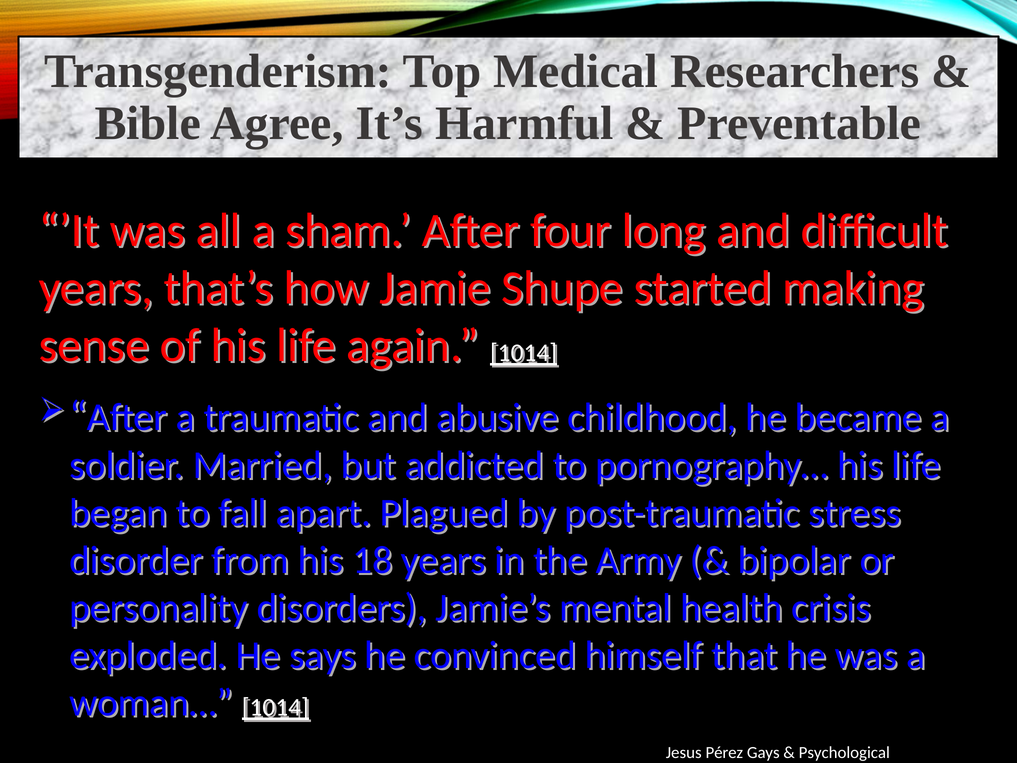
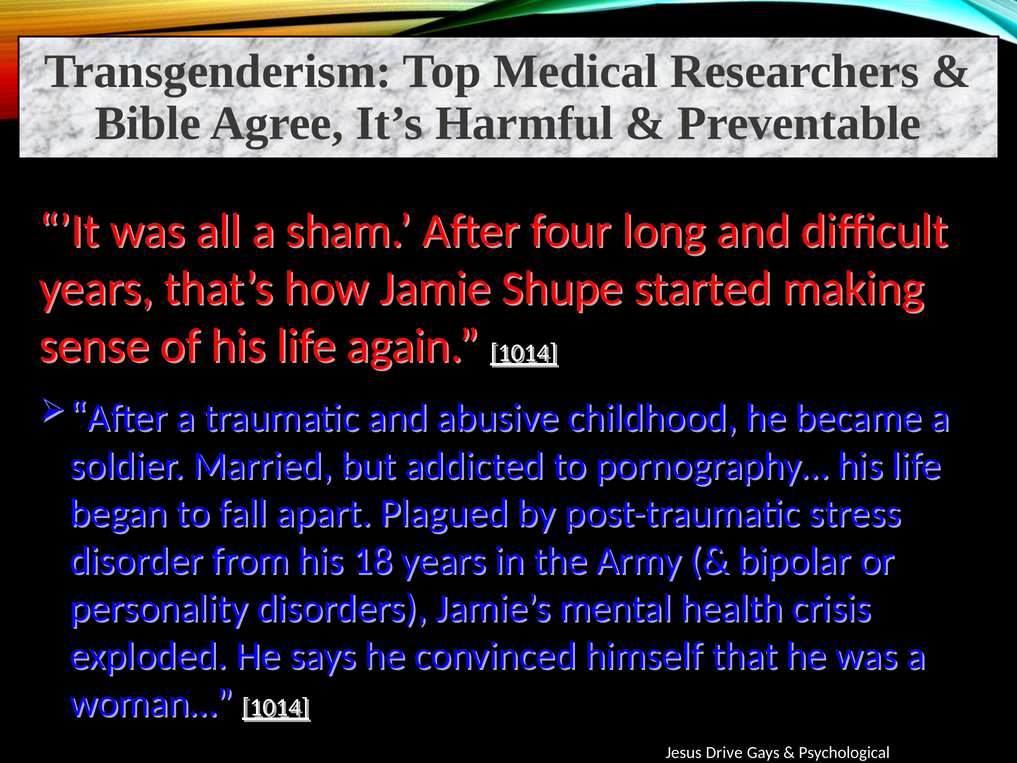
Pérez: Pérez -> Drive (724, 753)
